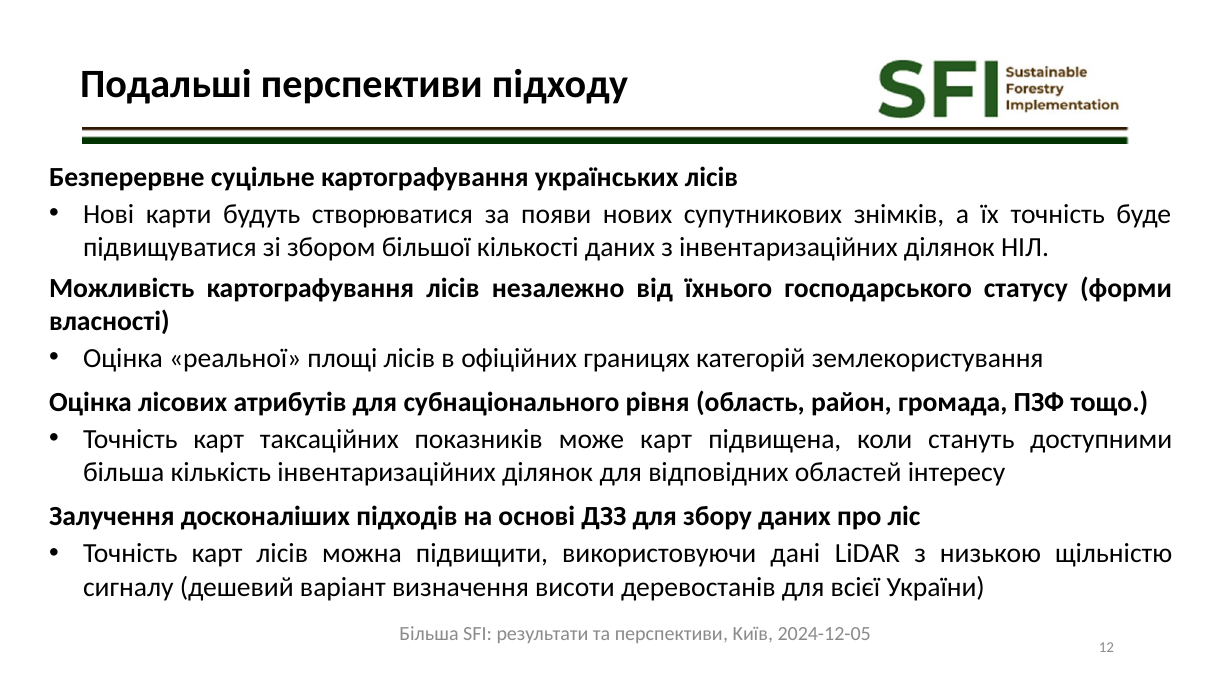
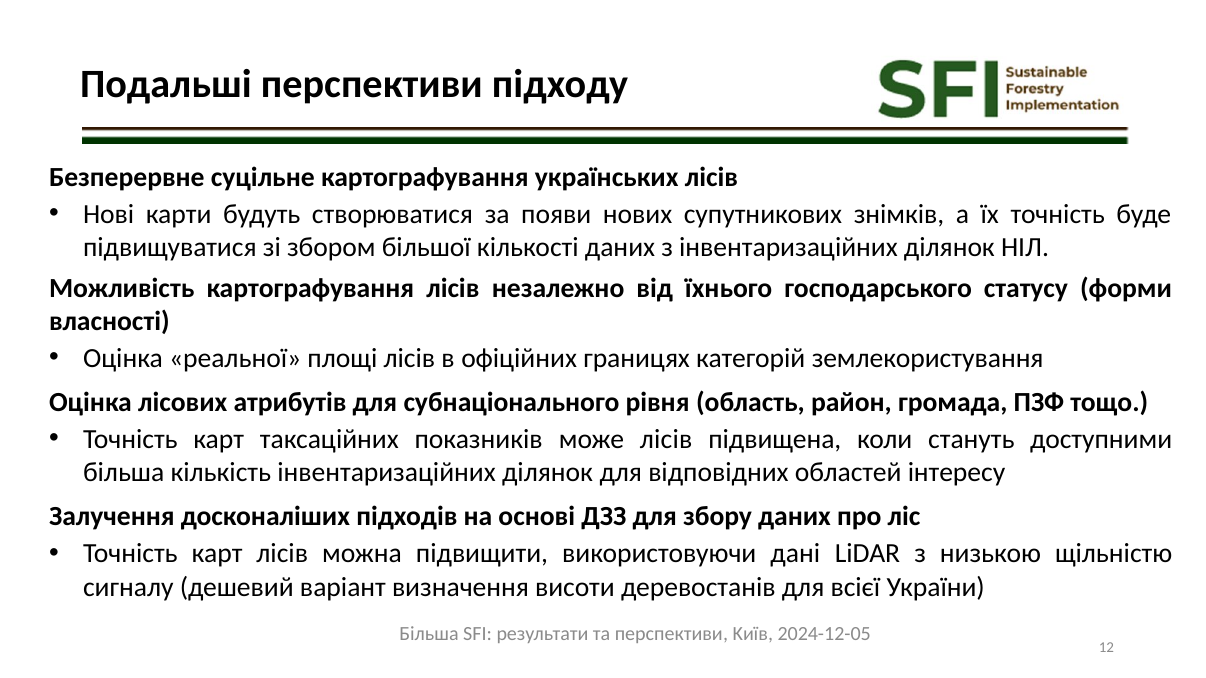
може карт: карт -> лісів (666, 440)
